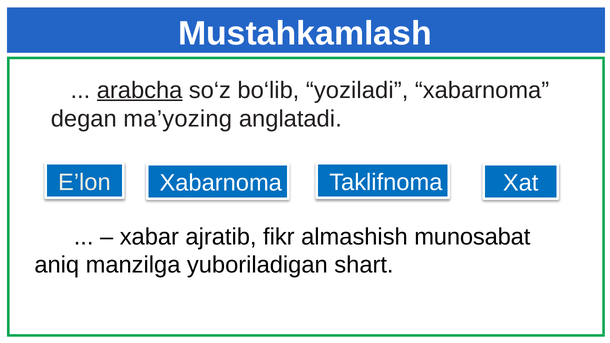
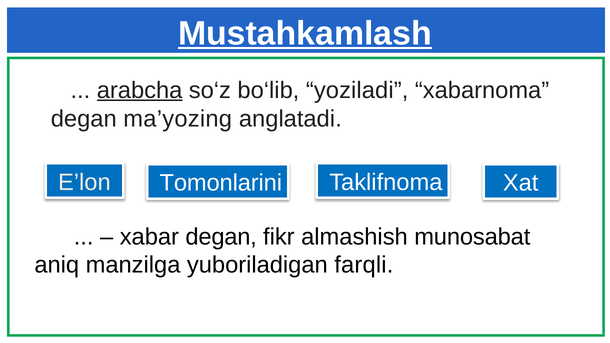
Mustahkamlash underline: none -> present (305, 34)
Xabarnoma: Xabarnoma -> Tomonlarini (221, 183)
xabar ajratib: ajratib -> degan (221, 237)
shart: shart -> farqli (364, 265)
